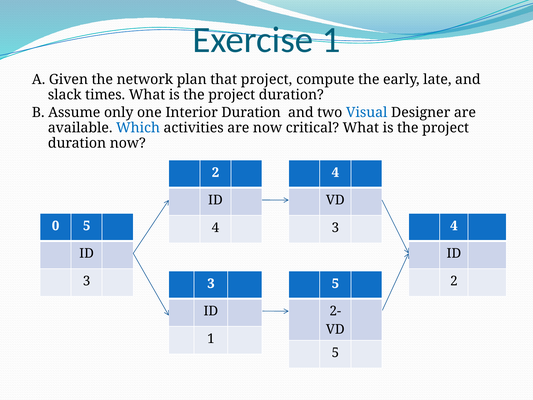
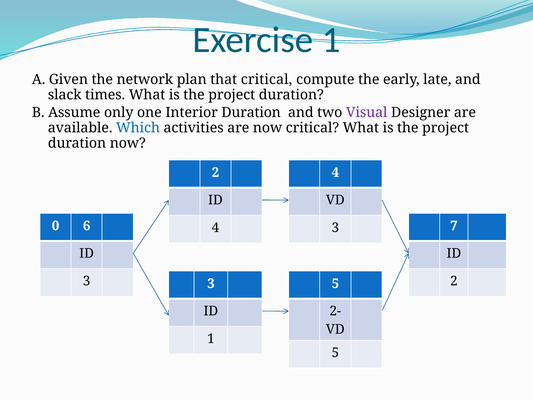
that project: project -> critical (267, 80)
Visual colour: blue -> purple (367, 113)
0 5: 5 -> 6 (87, 226)
3 4: 4 -> 7 (454, 226)
